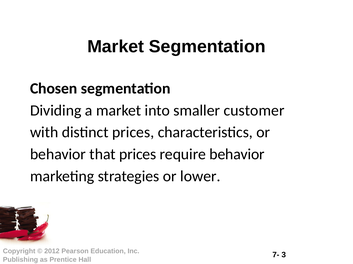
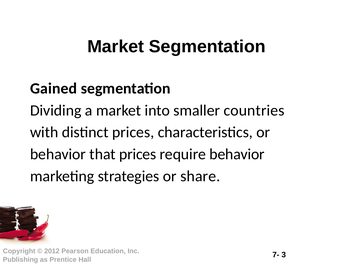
Chosen: Chosen -> Gained (54, 89)
customer: customer -> countries (254, 111)
lower: lower -> share (200, 177)
